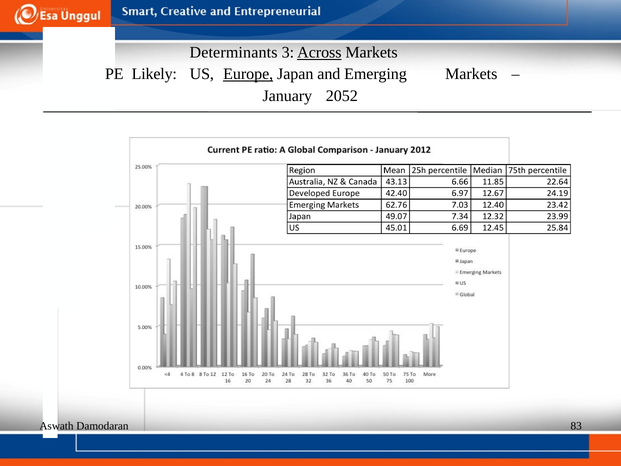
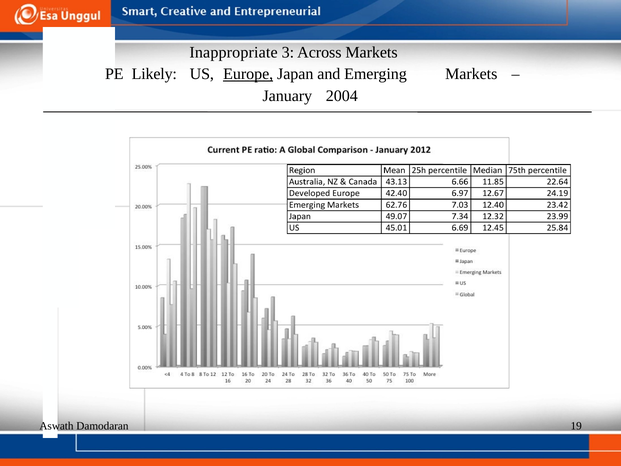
Determinants: Determinants -> Inappropriate (234, 53)
Across underline: present -> none (319, 53)
2052: 2052 -> 2004 (342, 96)
83: 83 -> 19 (576, 426)
